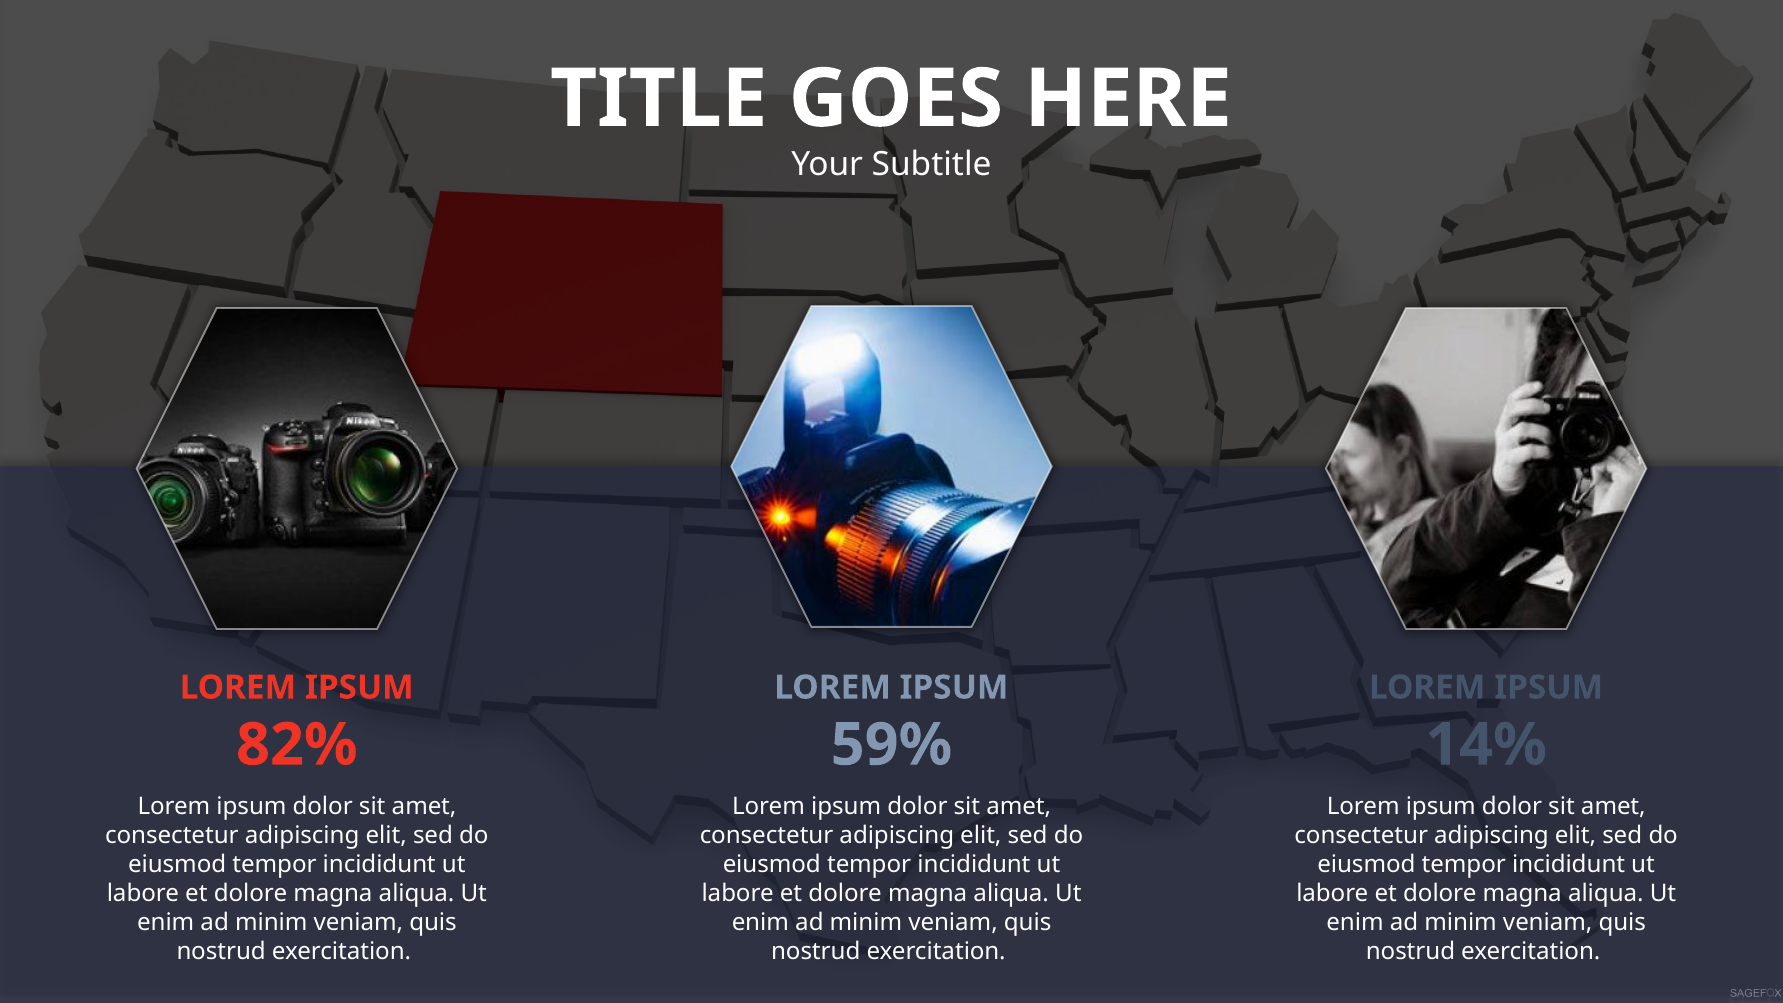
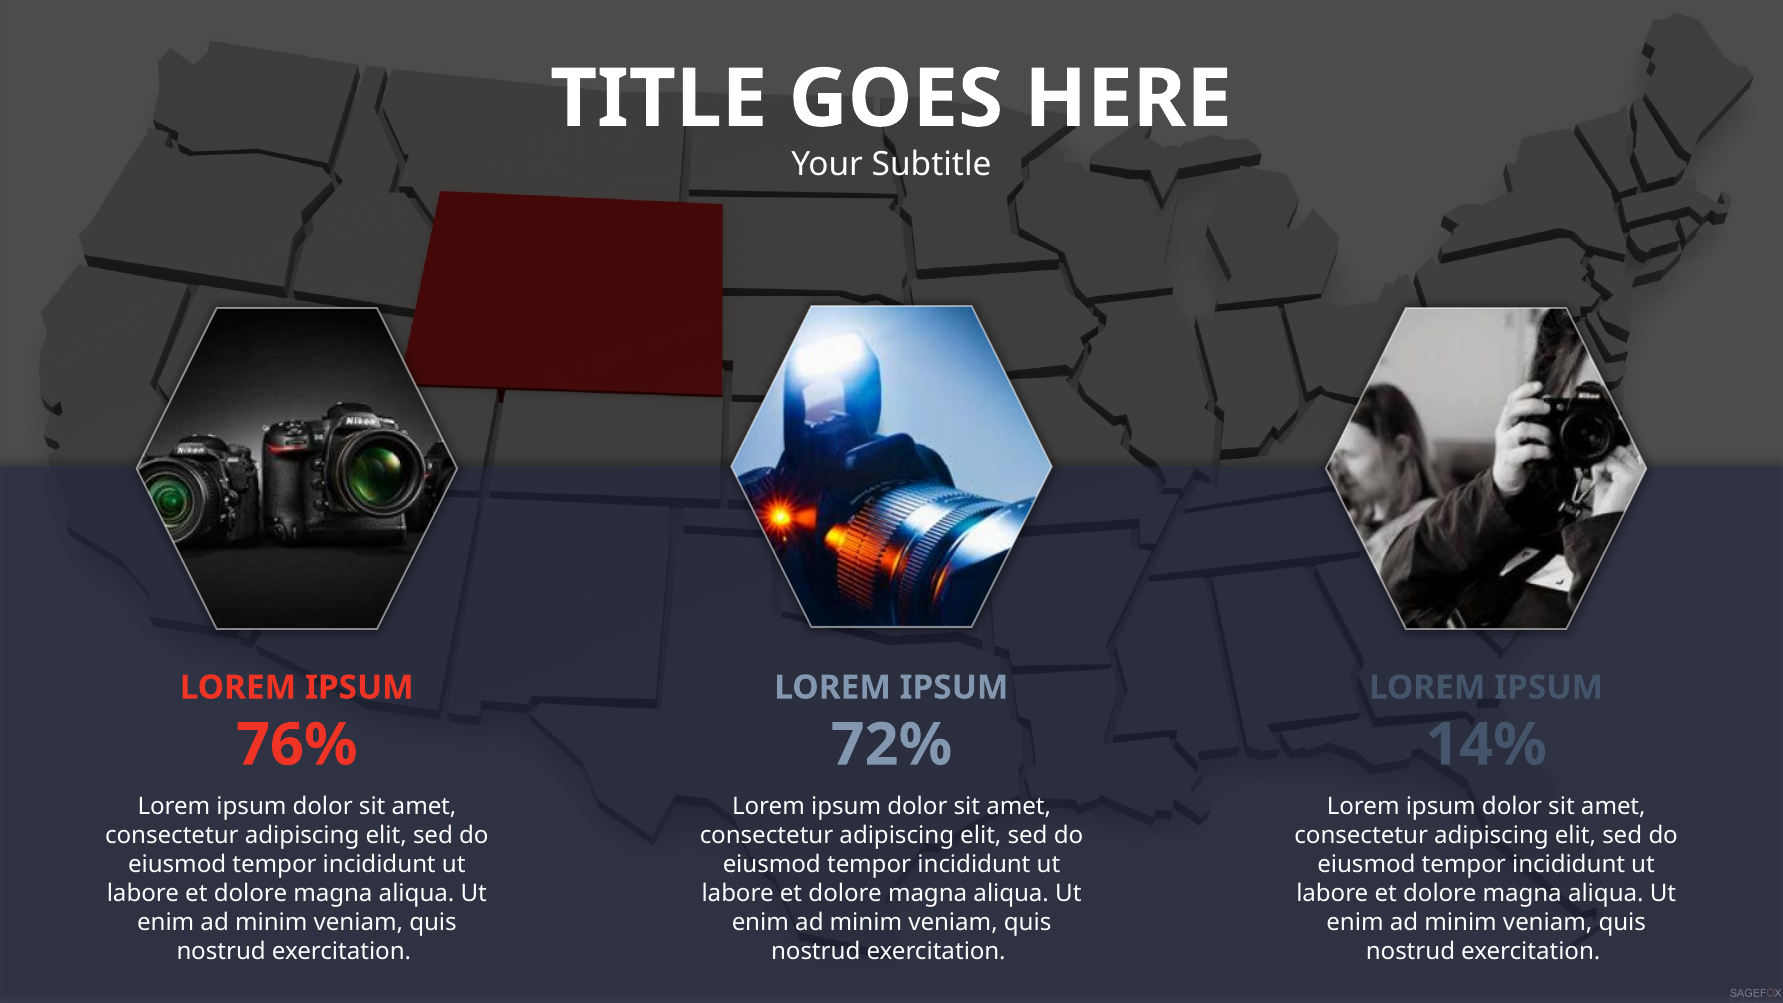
82%: 82% -> 76% (297, 745)
59%: 59% -> 72% (891, 745)
